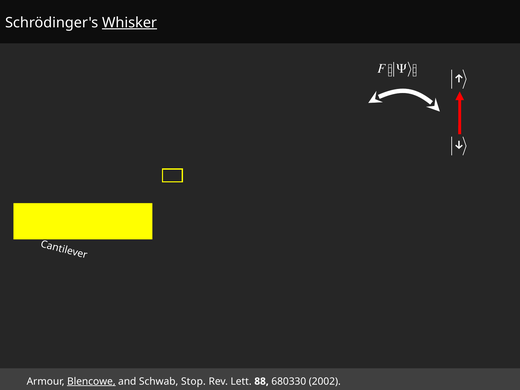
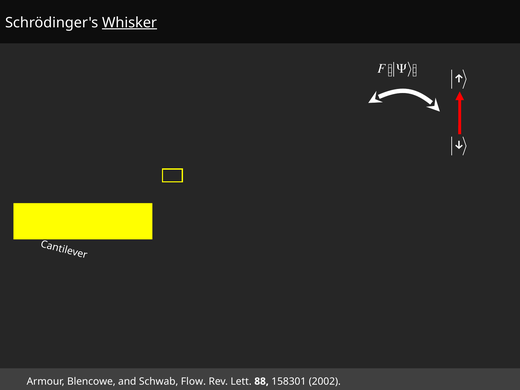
Blencowe underline: present -> none (91, 381)
Stop: Stop -> Flow (193, 381)
680330: 680330 -> 158301 (289, 381)
